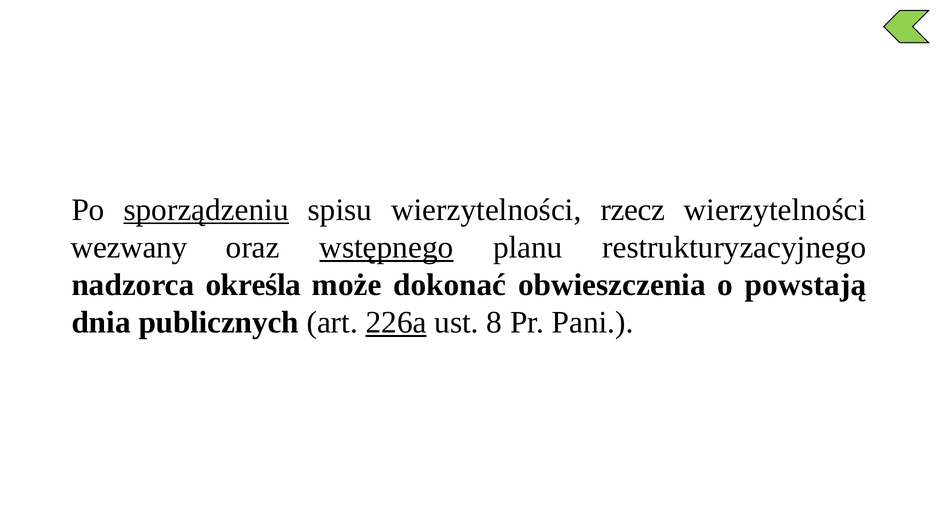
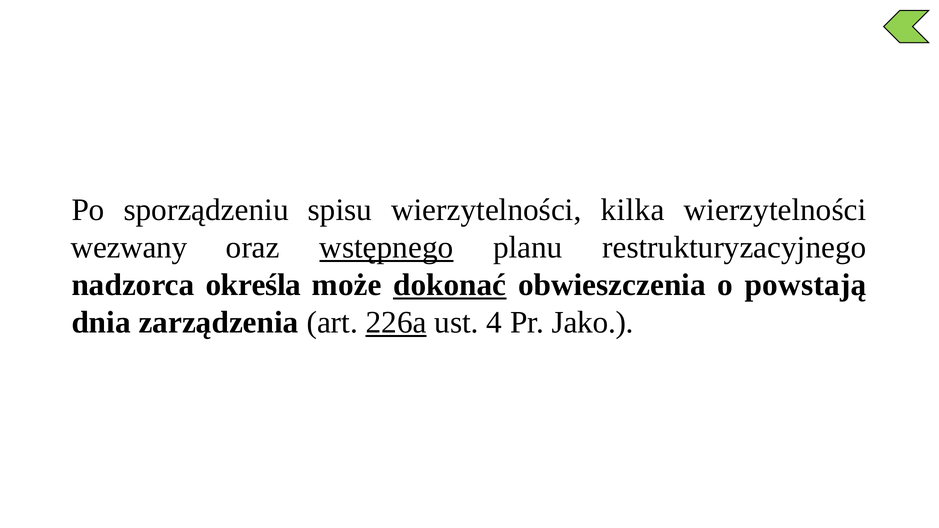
sporządzeniu underline: present -> none (206, 210)
rzecz: rzecz -> kilka (633, 210)
dokonać underline: none -> present (450, 285)
publicznych: publicznych -> zarządzenia (219, 323)
8: 8 -> 4 (494, 323)
Pani: Pani -> Jako (593, 323)
